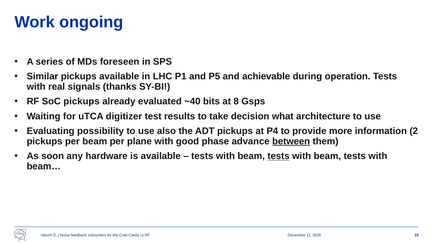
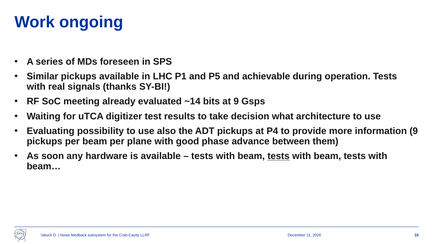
SoC pickups: pickups -> meeting (82, 101)
~40: ~40 -> ~14 (192, 101)
at 8: 8 -> 9 (236, 101)
information 2: 2 -> 9 (414, 131)
between underline: present -> none (291, 141)
